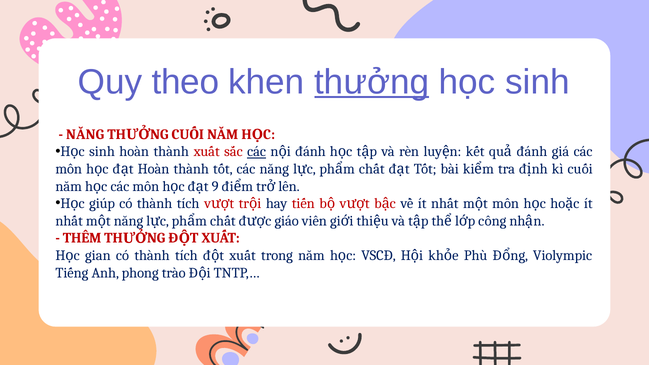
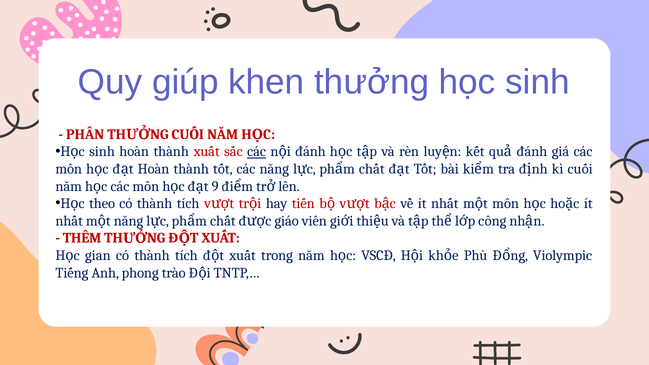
theo: theo -> giúp (185, 82)
thưởng underline: present -> none (372, 82)
NĂNG: NĂNG -> PHẤN (85, 134)
giúp: giúp -> theo (102, 204)
